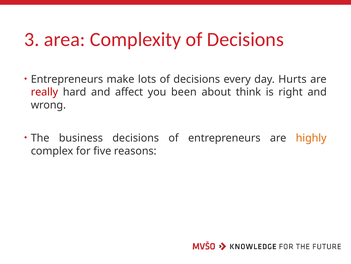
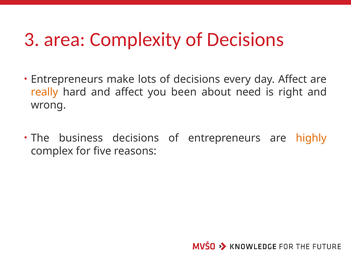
day Hurts: Hurts -> Affect (293, 79)
really colour: red -> orange (44, 92)
think: think -> need (248, 92)
